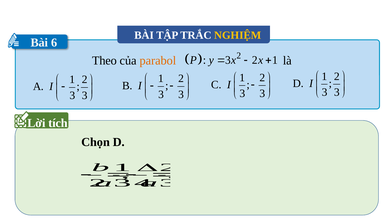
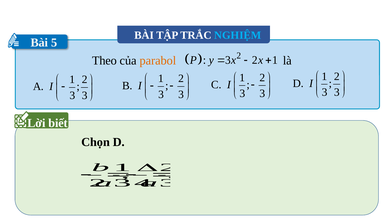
NGHIỆM colour: yellow -> light blue (238, 35)
6: 6 -> 5 (54, 43)
tích: tích -> biết (58, 123)
